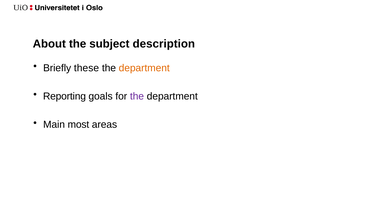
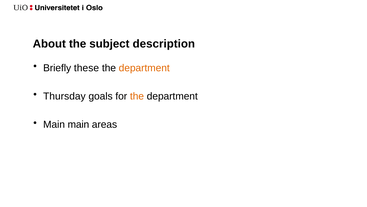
Reporting: Reporting -> Thursday (64, 96)
the colour: purple -> orange (137, 96)
Main most: most -> main (78, 124)
